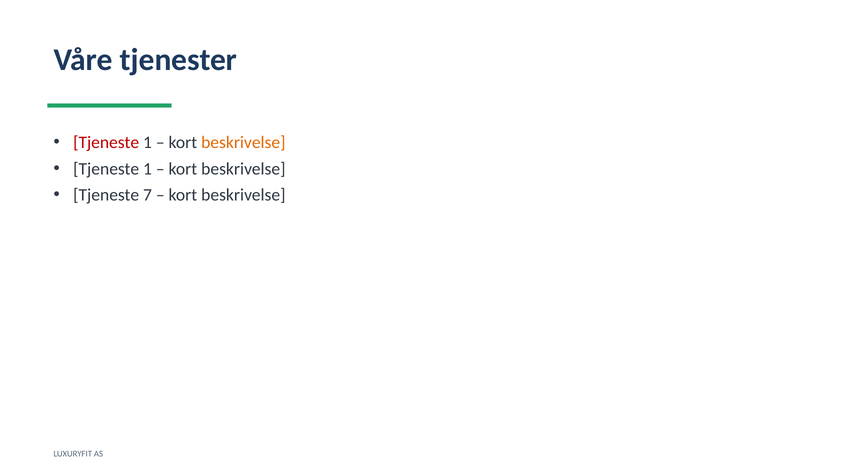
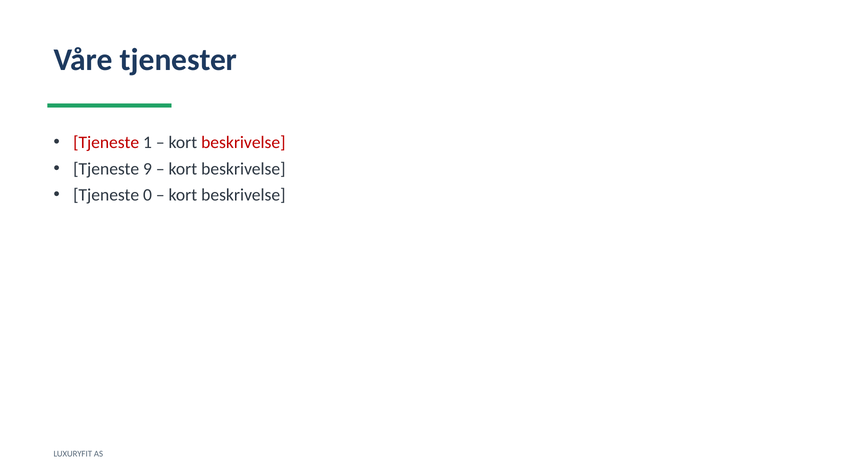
beskrivelse colour: orange -> red (243, 142)
1: 1 -> 9 (147, 169)
7: 7 -> 0 (147, 195)
